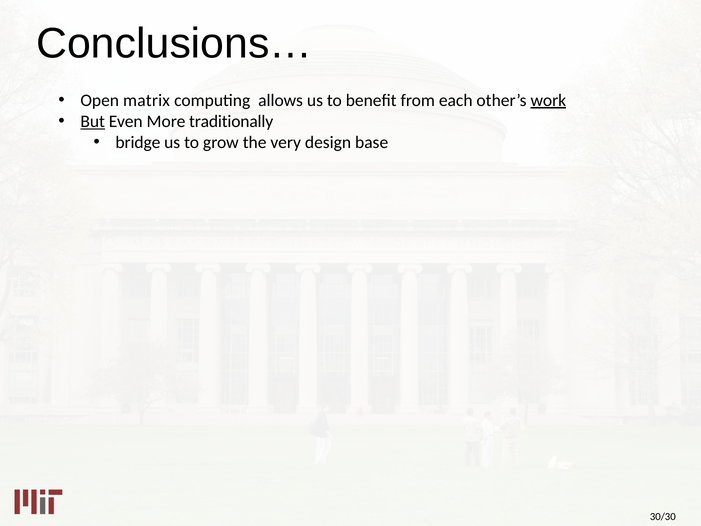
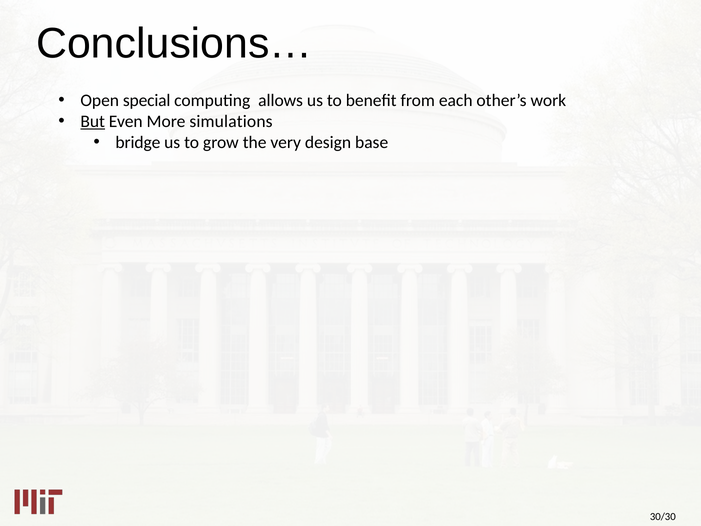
matrix: matrix -> special (147, 100)
work underline: present -> none (548, 100)
traditionally: traditionally -> simulations (231, 121)
